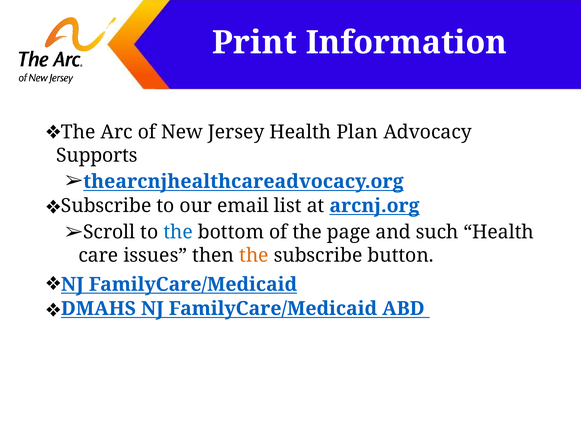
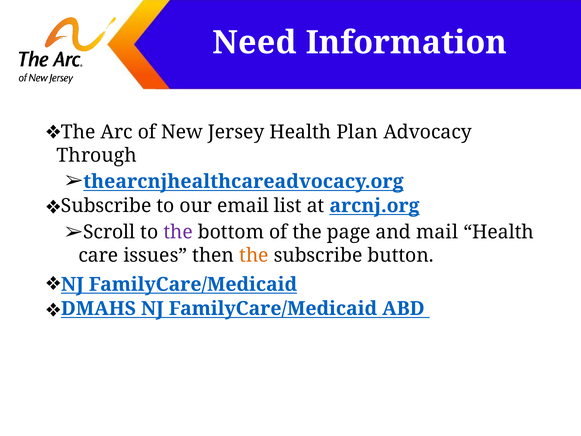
Print: Print -> Need (254, 43)
Supports: Supports -> Through (97, 155)
the colour: blue -> purple (178, 232)
such: such -> mail (437, 232)
